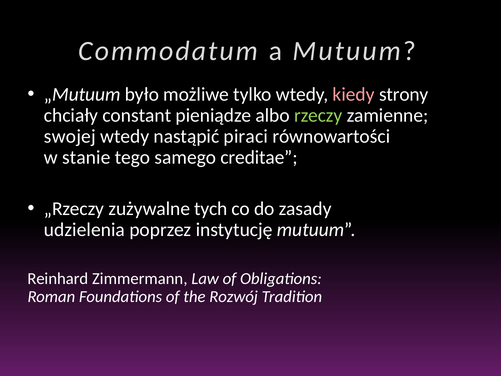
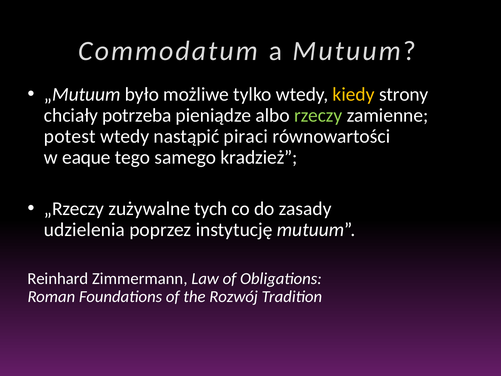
kiedy colour: pink -> yellow (354, 94)
constant: constant -> potrzeba (137, 115)
swojej: swojej -> potest (70, 136)
stanie: stanie -> eaque (86, 157)
creditae: creditae -> kradzież (259, 157)
